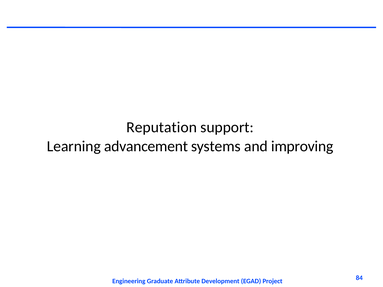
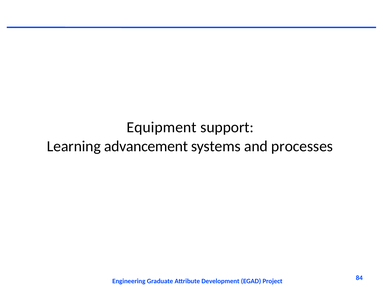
Reputation: Reputation -> Equipment (162, 127)
improving: improving -> processes (302, 146)
